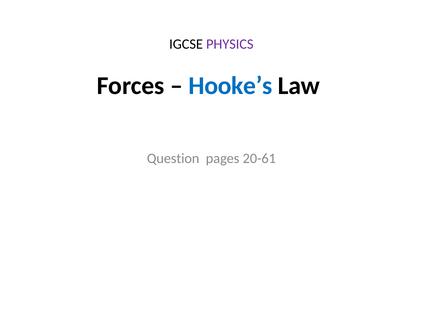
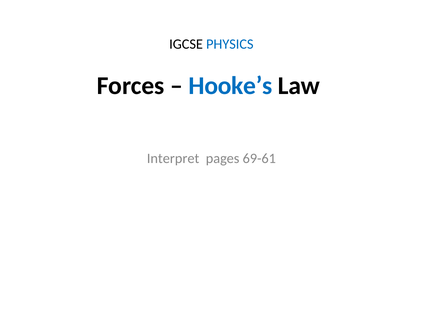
PHYSICS colour: purple -> blue (230, 44)
Question: Question -> Interpret (173, 158)
20-61: 20-61 -> 69-61 (259, 158)
